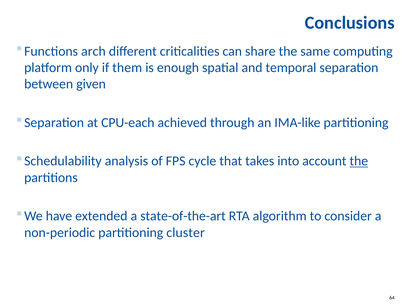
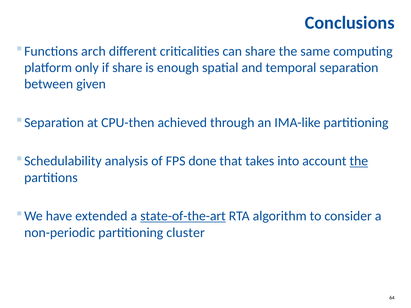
if them: them -> share (127, 68)
CPU-each: CPU-each -> CPU-then (128, 123)
cycle: cycle -> done (202, 161)
state-of-the-art underline: none -> present (183, 216)
